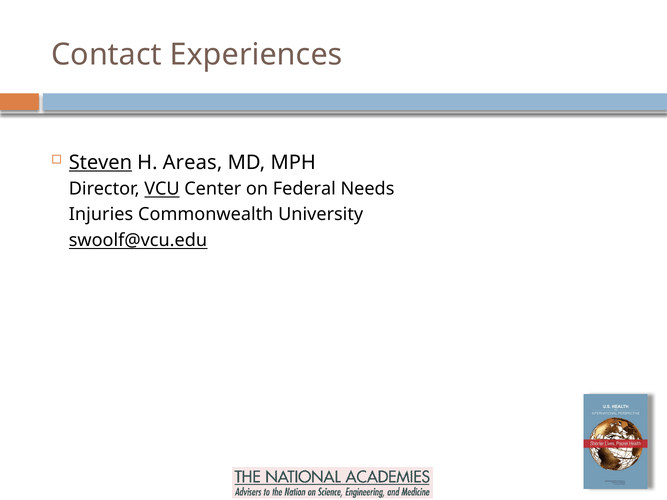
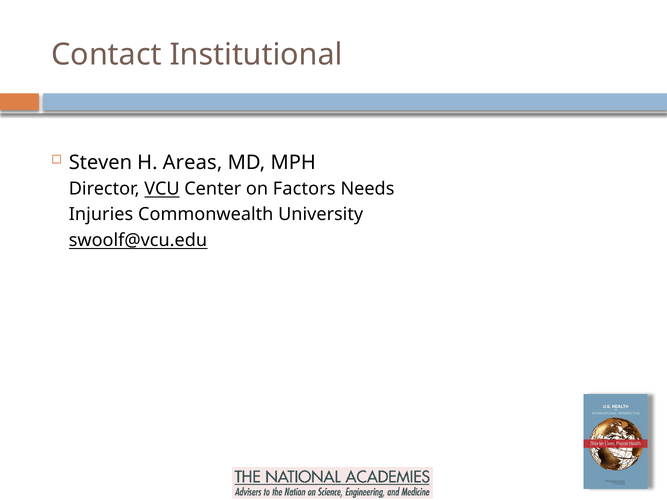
Experiences: Experiences -> Institutional (256, 55)
Steven underline: present -> none (100, 163)
Federal: Federal -> Factors (304, 189)
